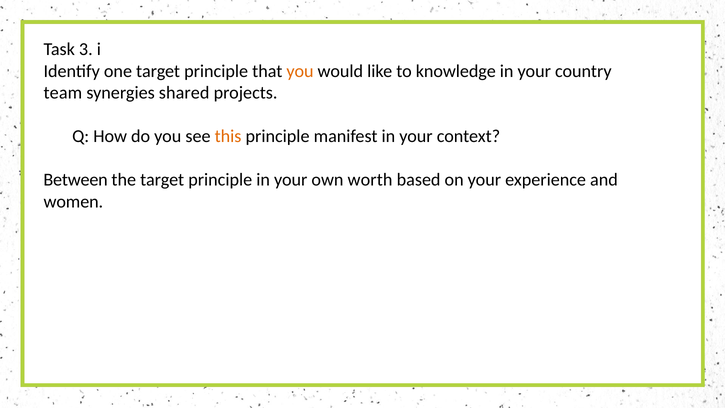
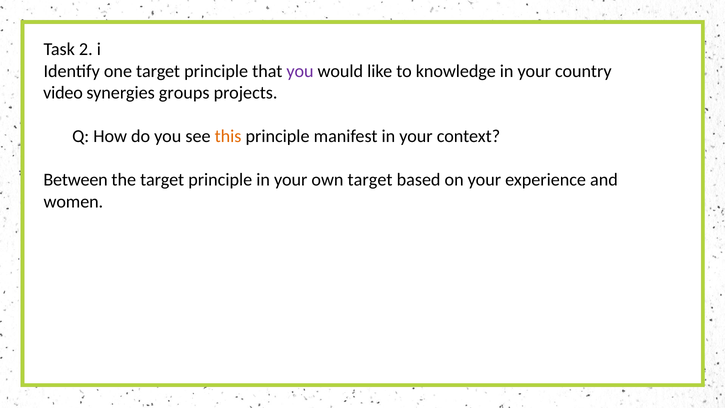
3: 3 -> 2 (86, 49)
you colour: orange -> purple (300, 71)
team: team -> video (63, 93)
shared: shared -> groups (184, 93)
own worth: worth -> target (370, 180)
